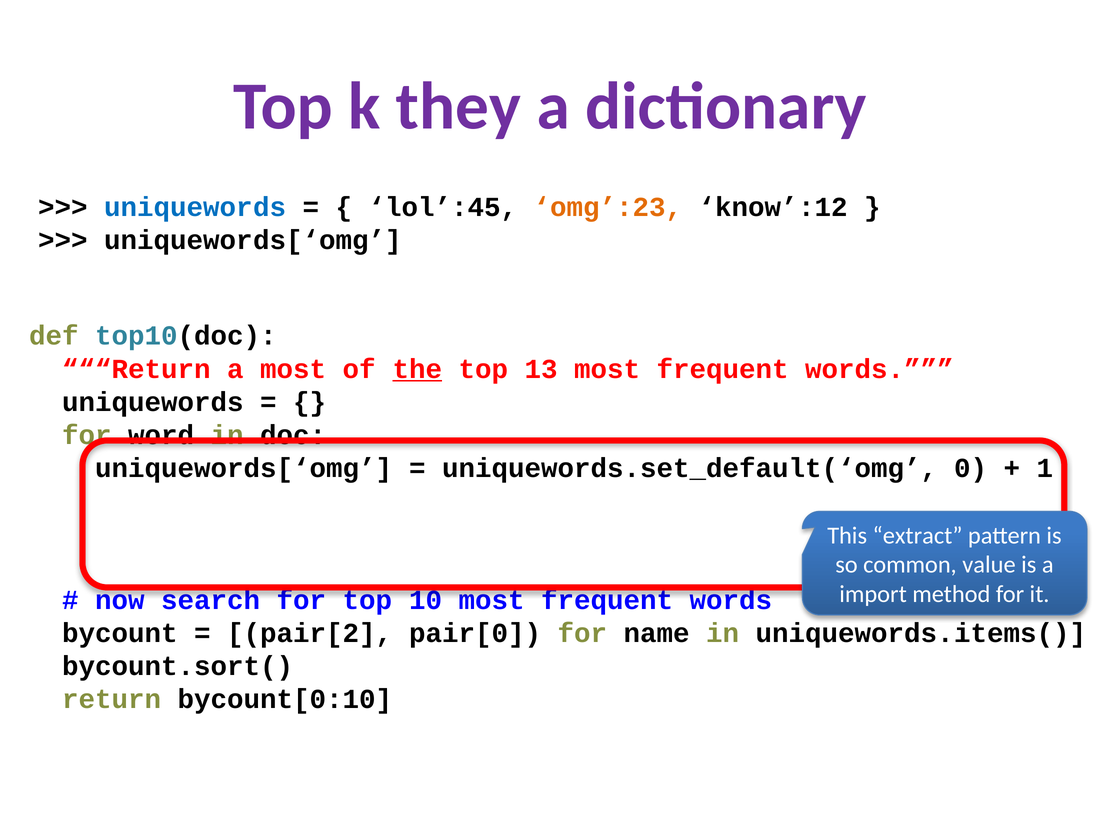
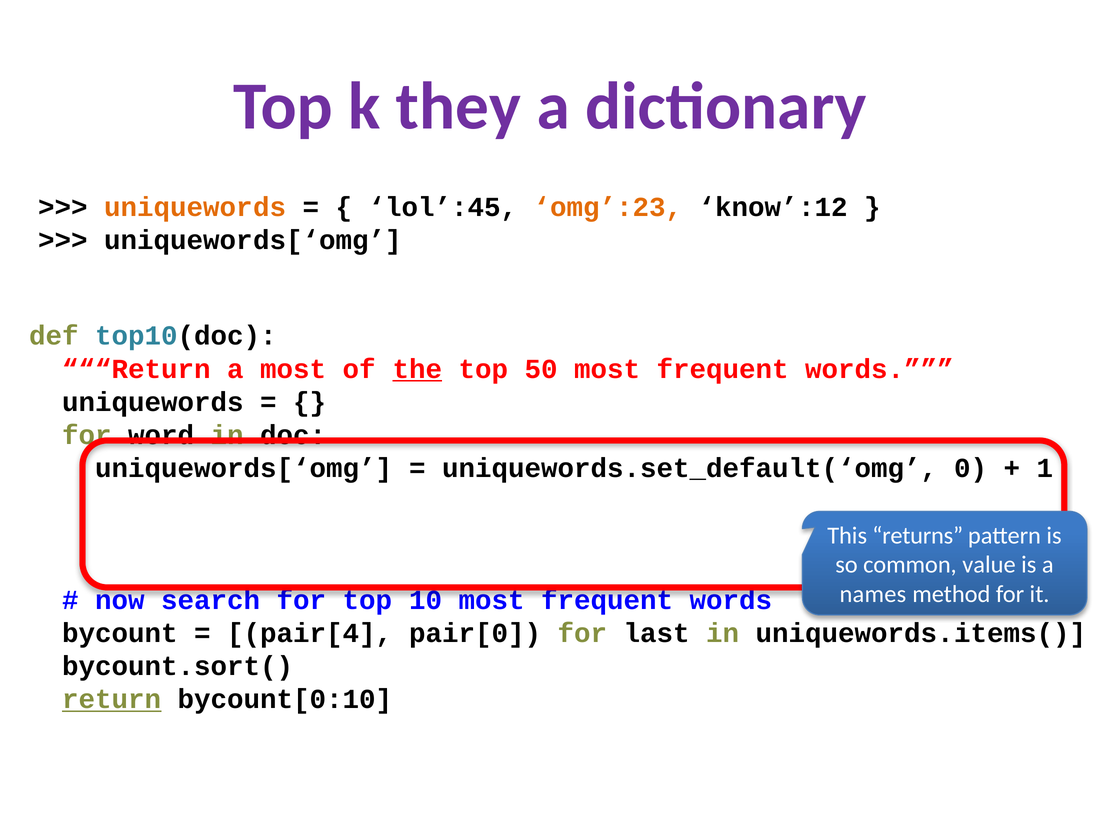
uniquewords colour: blue -> orange (195, 207)
13: 13 -> 50 (541, 369)
extract: extract -> returns (918, 535)
import: import -> names (873, 594)
pair[2: pair[2 -> pair[4 (310, 633)
name: name -> last (657, 633)
return underline: none -> present (112, 699)
